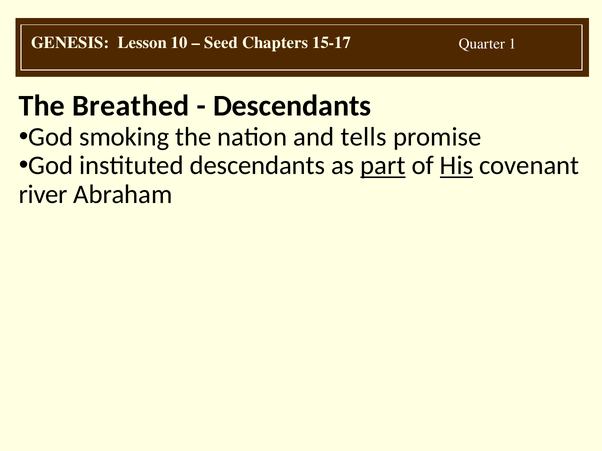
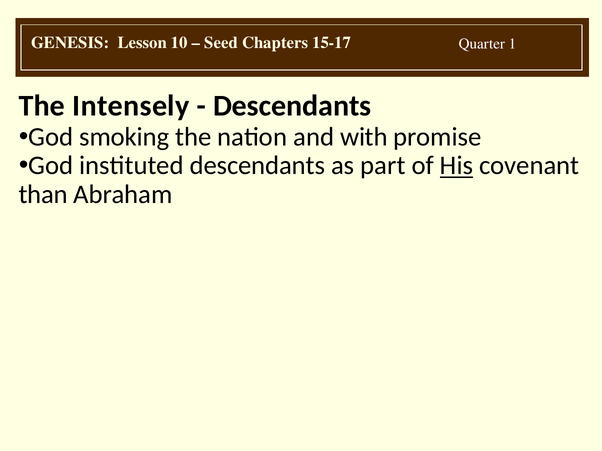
Breathed: Breathed -> Intensely (131, 106)
tells: tells -> with (364, 137)
part underline: present -> none (383, 166)
river: river -> than (43, 195)
